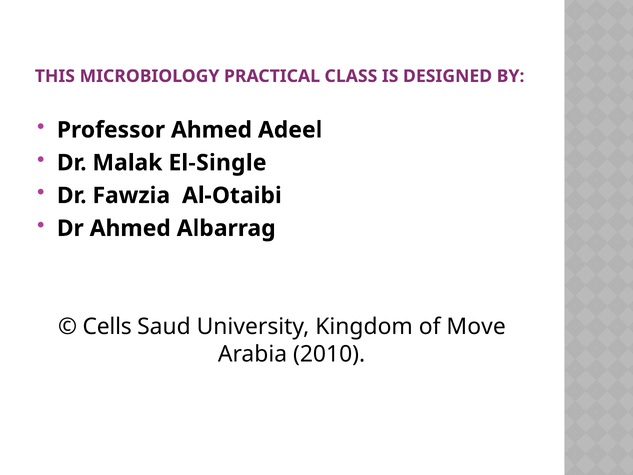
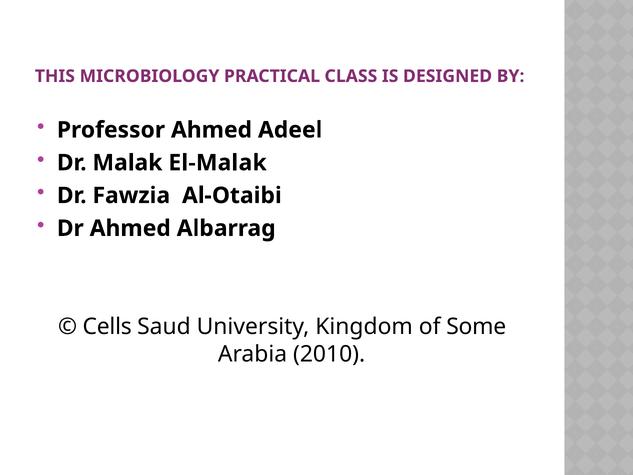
El-Single: El-Single -> El-Malak (218, 163)
Move: Move -> Some (476, 327)
